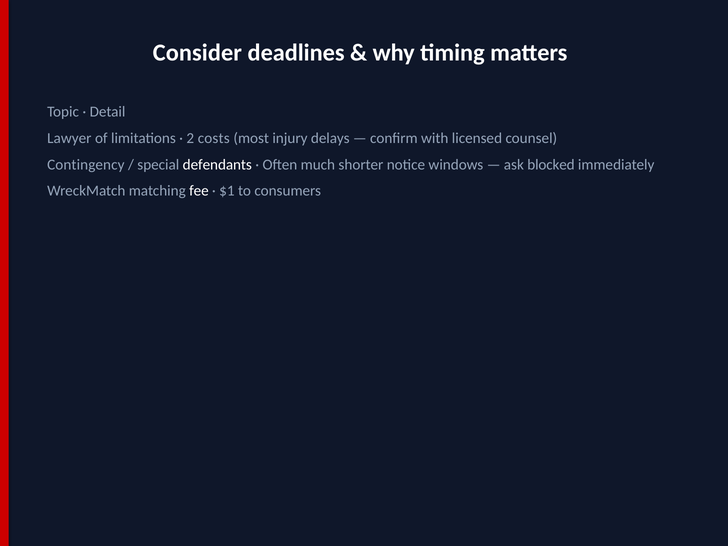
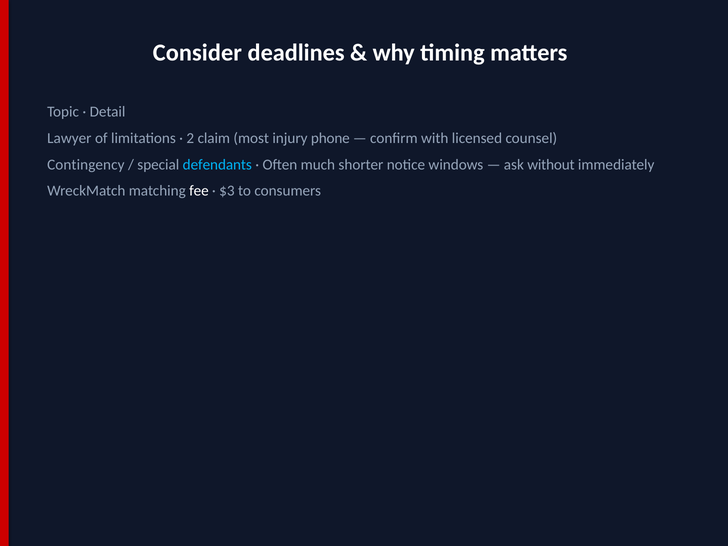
costs: costs -> claim (214, 138)
delays: delays -> phone (330, 138)
defendants colour: white -> light blue (217, 165)
blocked: blocked -> without (551, 165)
$1: $1 -> $3 (227, 191)
